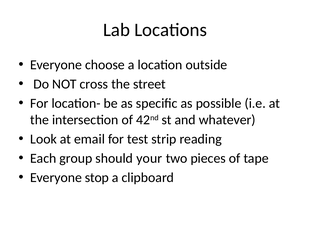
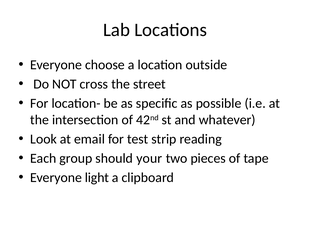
stop: stop -> light (97, 178)
